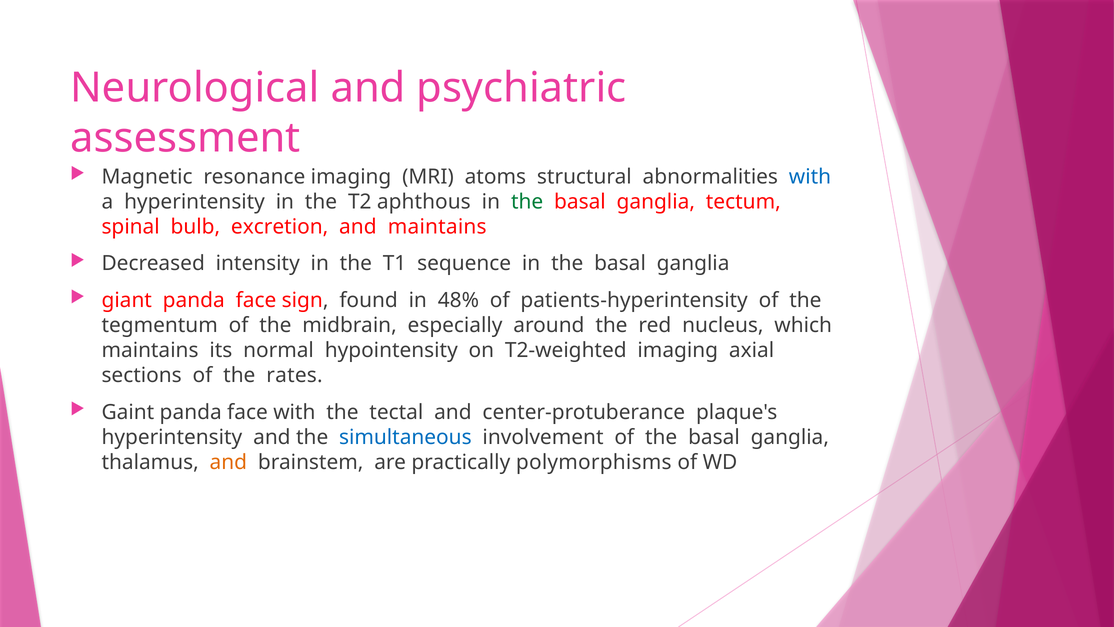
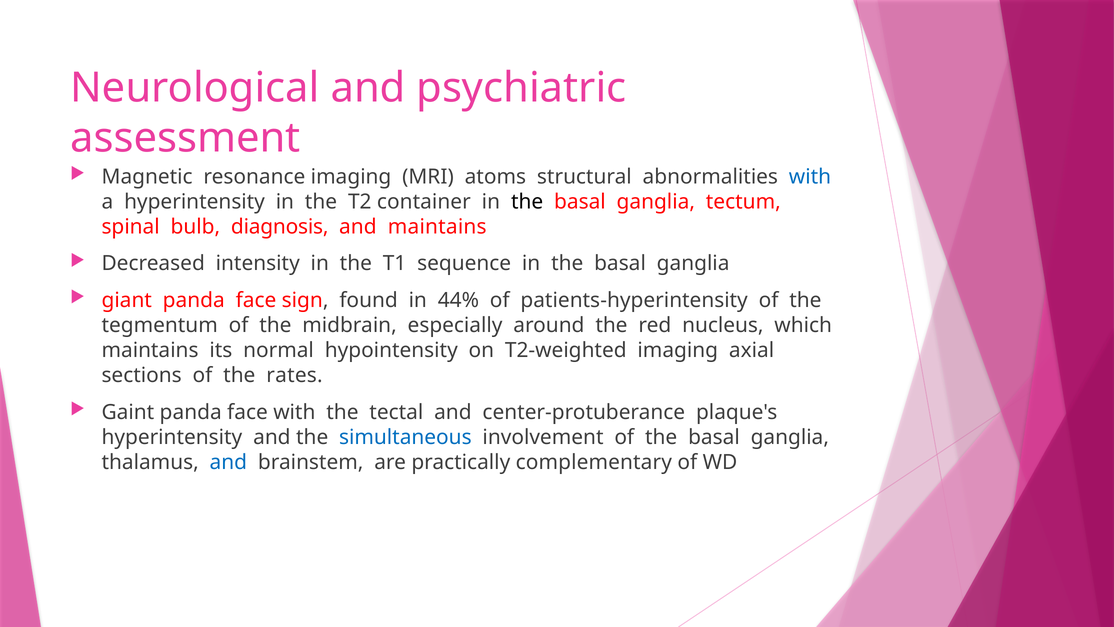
aphthous: aphthous -> container (424, 202)
the colour: green -> black (527, 202)
excretion: excretion -> diagnosis (280, 227)
48%: 48% -> 44% (458, 300)
and colour: orange -> blue (228, 462)
polymorphisms: polymorphisms -> complementary (594, 462)
